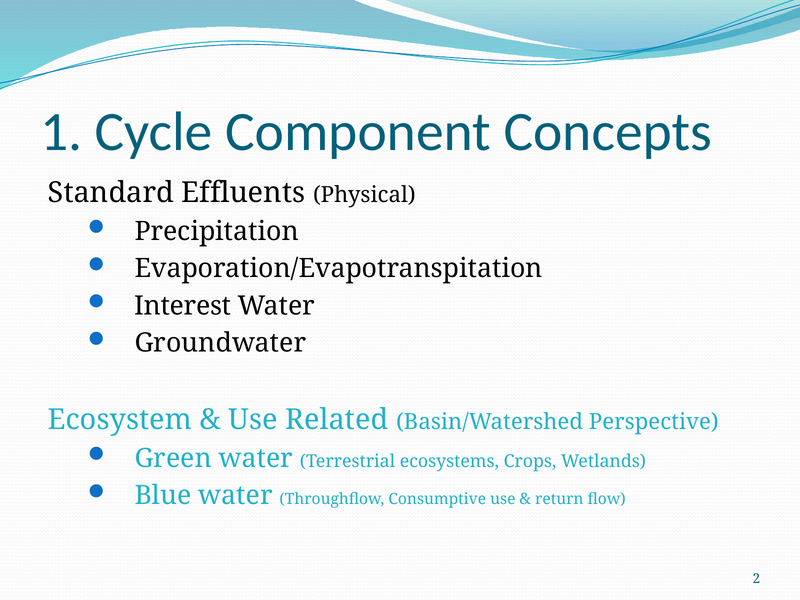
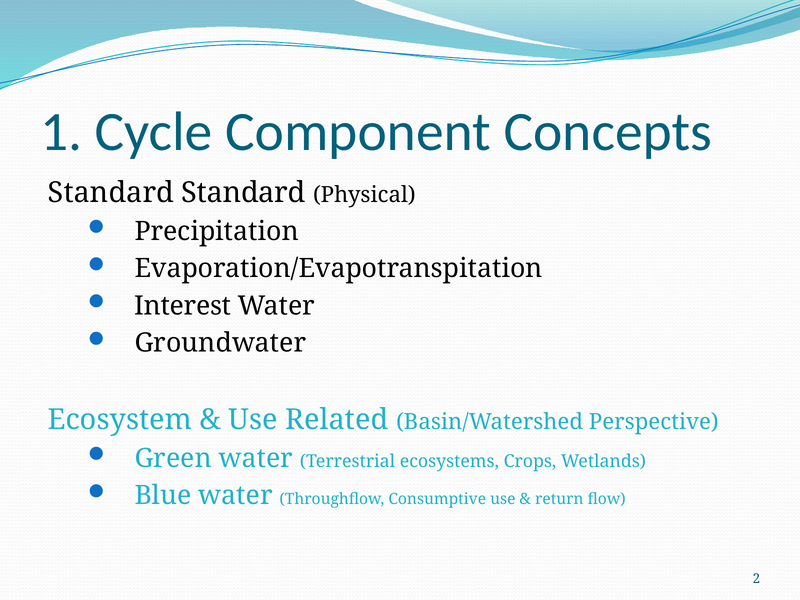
Standard Effluents: Effluents -> Standard (243, 193)
